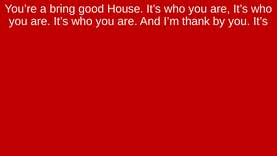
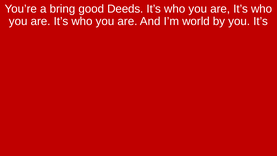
House: House -> Deeds (125, 9)
thank: thank -> world (196, 21)
